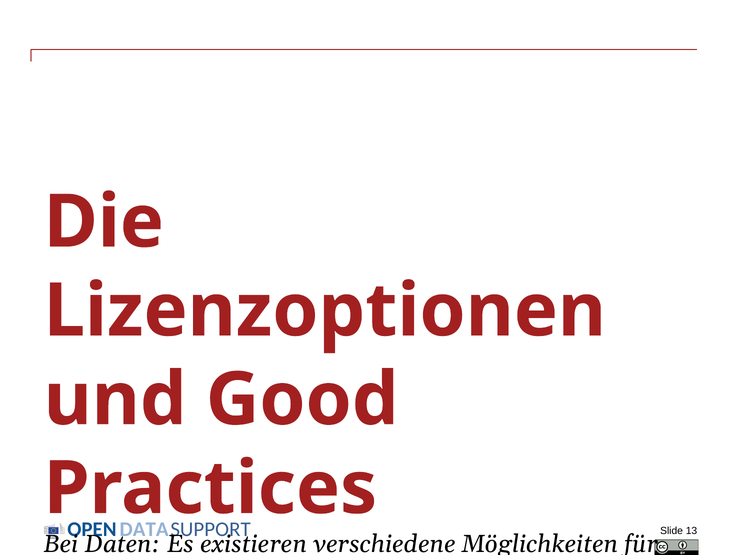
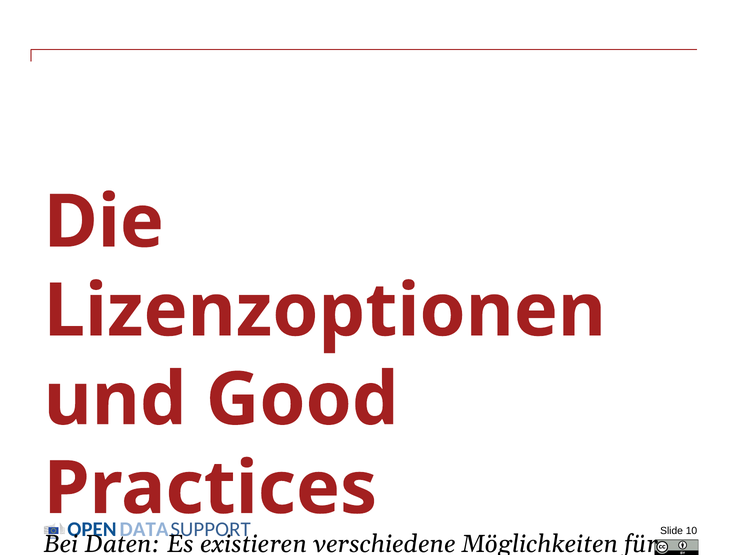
13: 13 -> 10 (691, 531)
